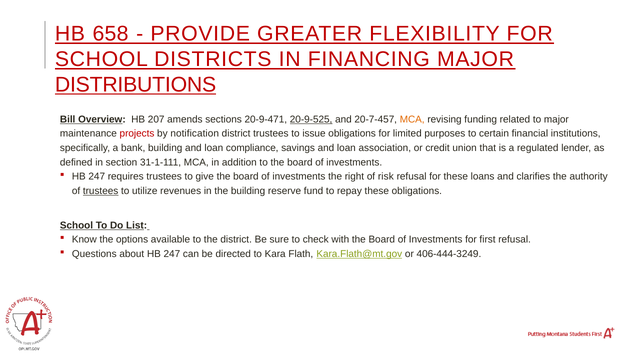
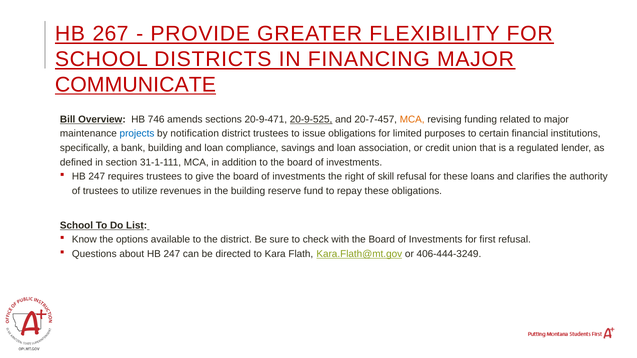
658: 658 -> 267 (111, 34)
DISTRIBUTIONS: DISTRIBUTIONS -> COMMUNICATE (135, 85)
207: 207 -> 746 (156, 119)
projects colour: red -> blue (137, 134)
risk: risk -> skill (386, 177)
trustees underline: present -> none (101, 191)
